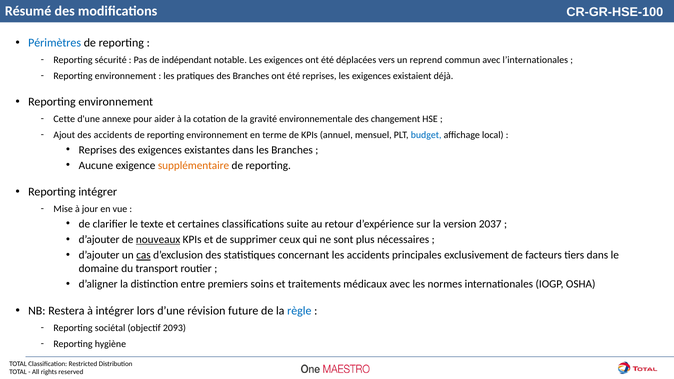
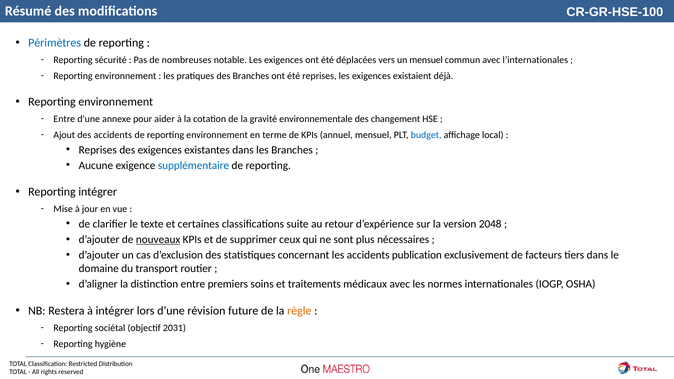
indépendant: indépendant -> nombreuses (187, 60)
un reprend: reprend -> mensuel (426, 60)
Cette: Cette -> Entre (64, 119)
supplémentaire colour: orange -> blue (194, 165)
2037: 2037 -> 2048 (490, 224)
cas underline: present -> none (143, 255)
principales: principales -> publication (417, 255)
règle colour: blue -> orange (299, 311)
2093: 2093 -> 2031 (174, 328)
